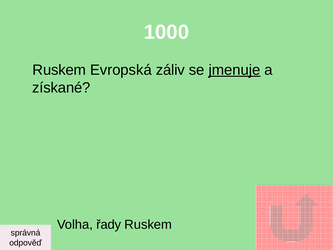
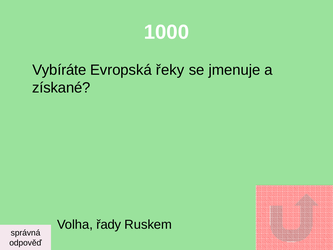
Ruskem: Ruskem -> Vybíráte (59, 70)
záliv: záliv -> řeky (170, 70)
jmenuje underline: present -> none (234, 70)
